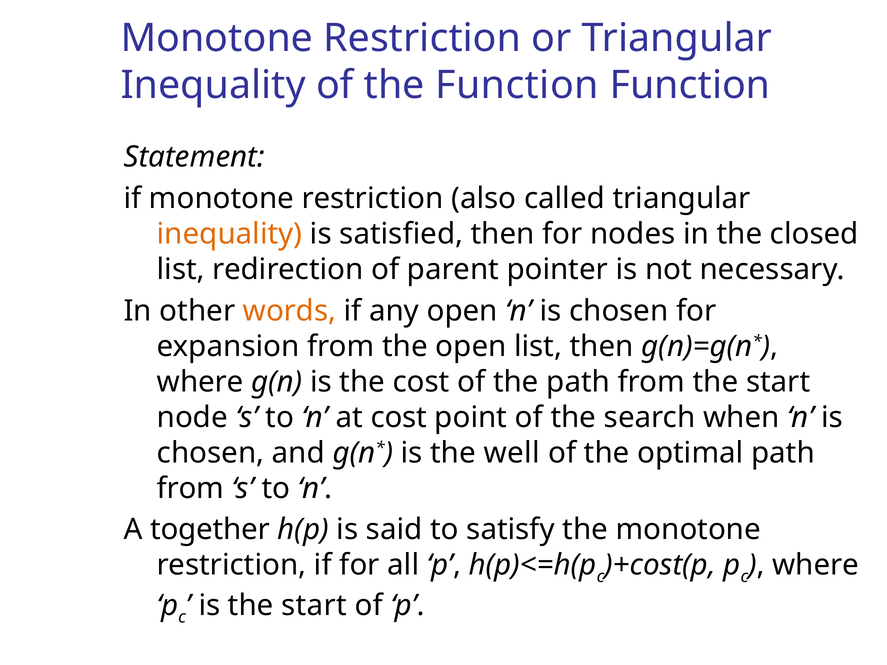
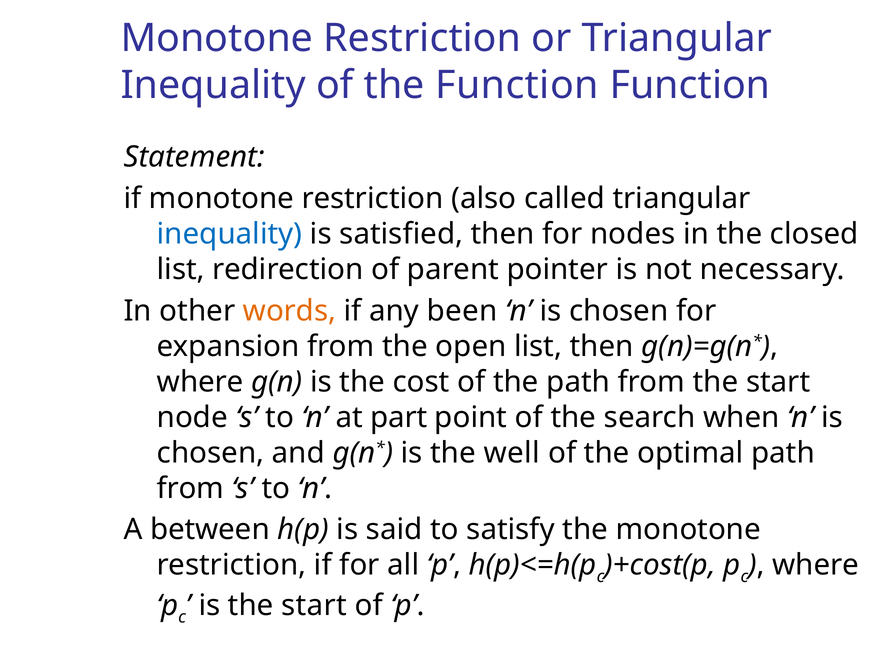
inequality colour: orange -> blue (230, 234)
any open: open -> been (462, 311)
at cost: cost -> part (399, 417)
together: together -> between (210, 530)
